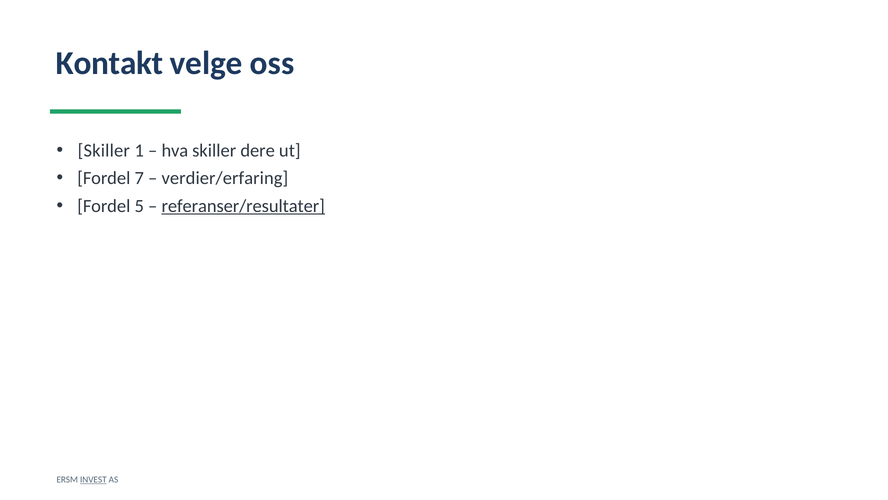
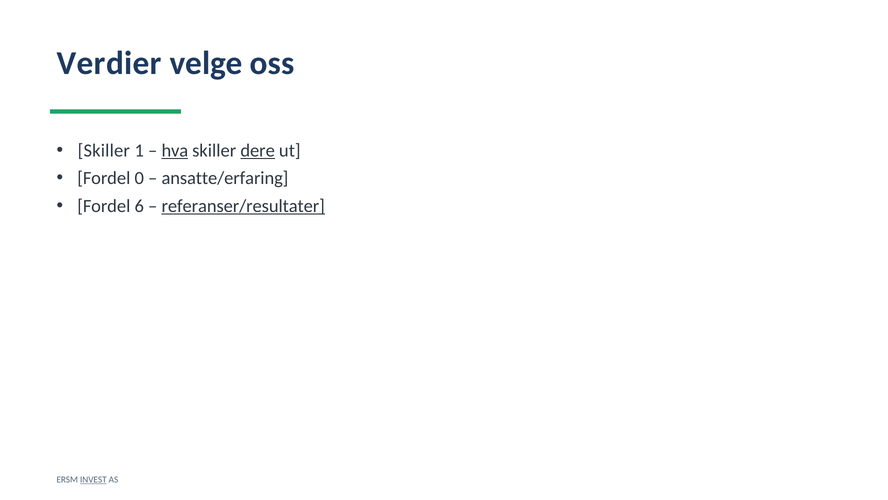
Kontakt: Kontakt -> Verdier (109, 63)
hva underline: none -> present (175, 150)
dere underline: none -> present (258, 150)
7: 7 -> 0 (139, 178)
verdier/erfaring: verdier/erfaring -> ansatte/erfaring (225, 178)
5: 5 -> 6 (139, 206)
